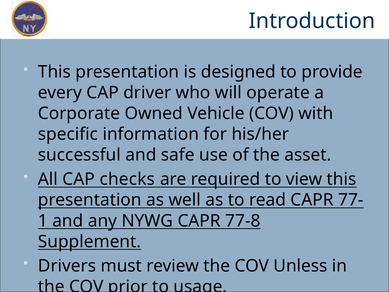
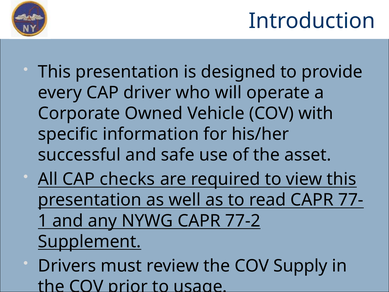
77-8: 77-8 -> 77-2 (243, 221)
Unless: Unless -> Supply (300, 266)
